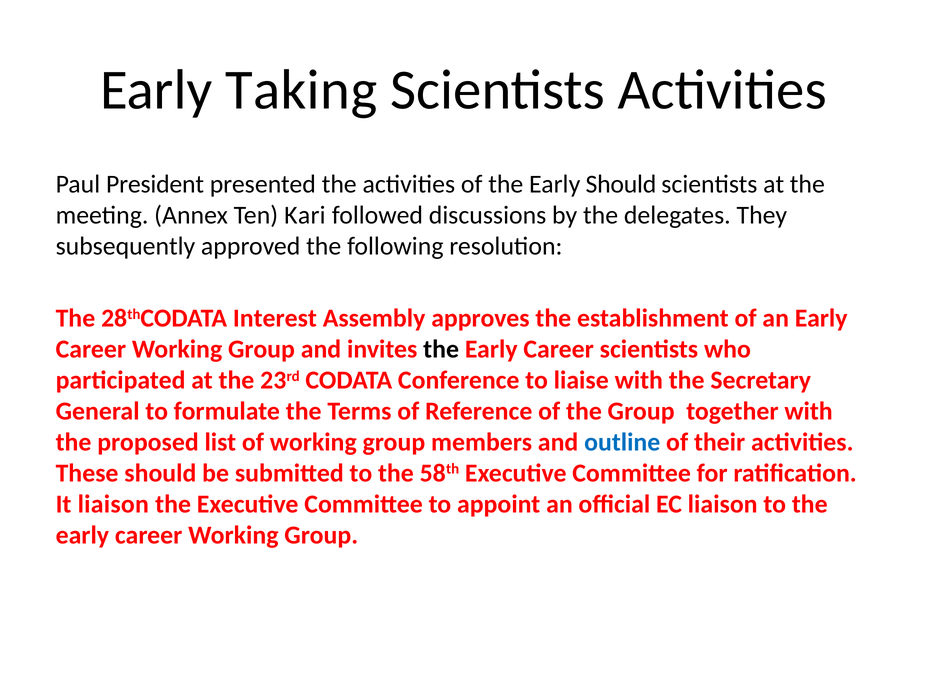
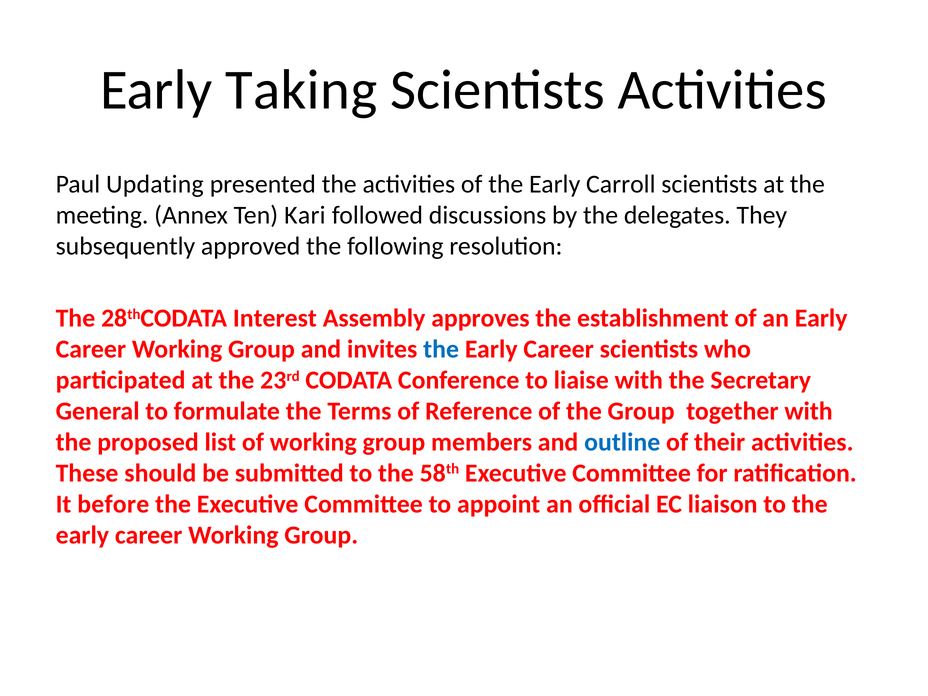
President: President -> Updating (155, 184)
Early Should: Should -> Carroll (621, 184)
the colour: black -> blue (441, 349)
It liaison: liaison -> before (113, 504)
